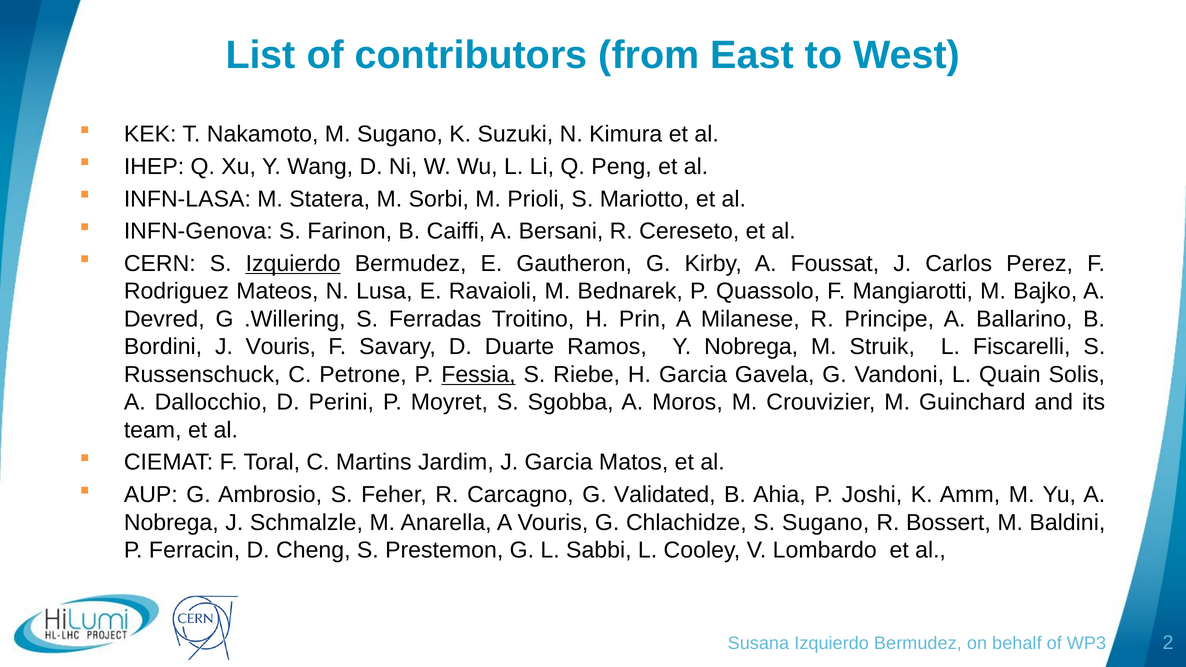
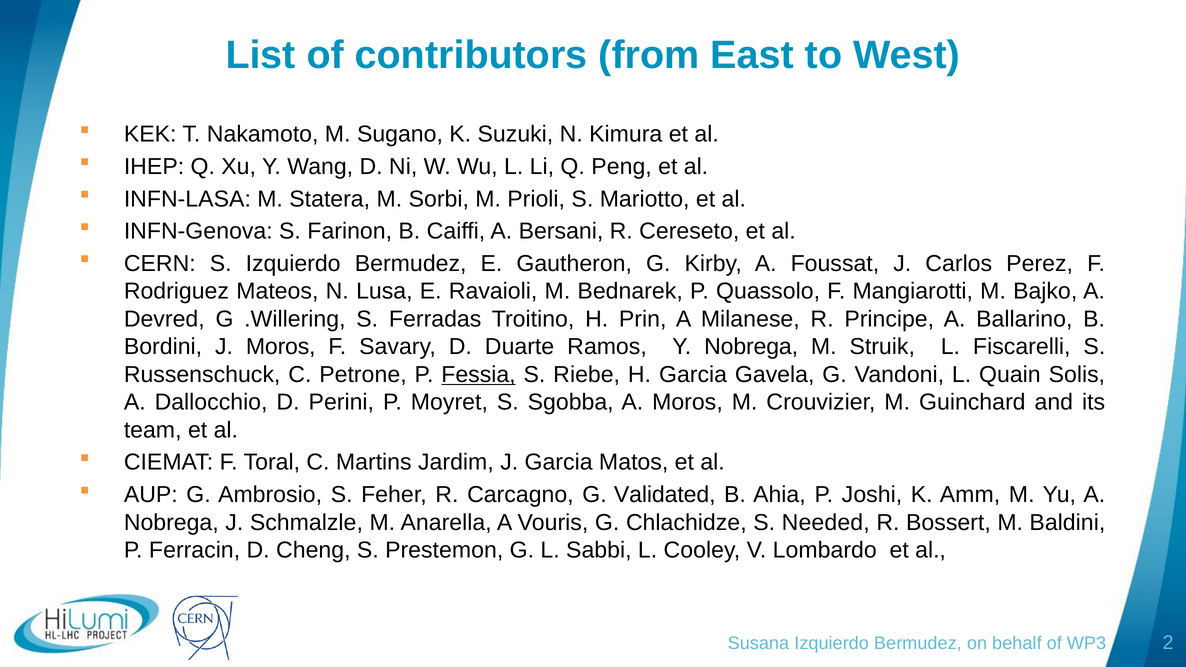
Izquierdo underline: present -> none (293, 264)
J Vouris: Vouris -> Moros (281, 347)
S Sugano: Sugano -> Needed (826, 523)
